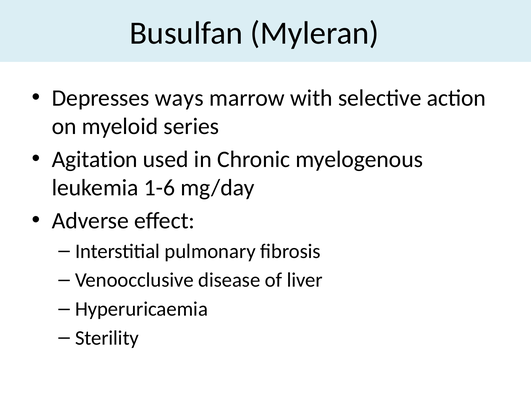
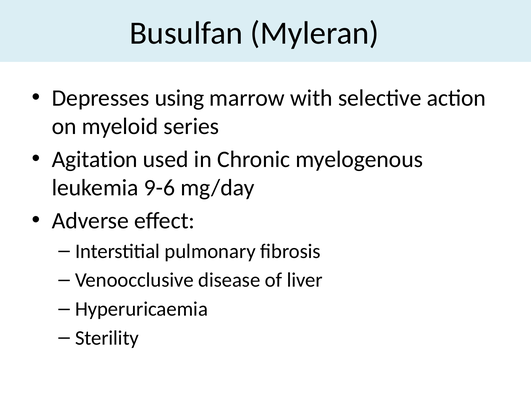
ways: ways -> using (179, 98)
1-6: 1-6 -> 9-6 (159, 188)
